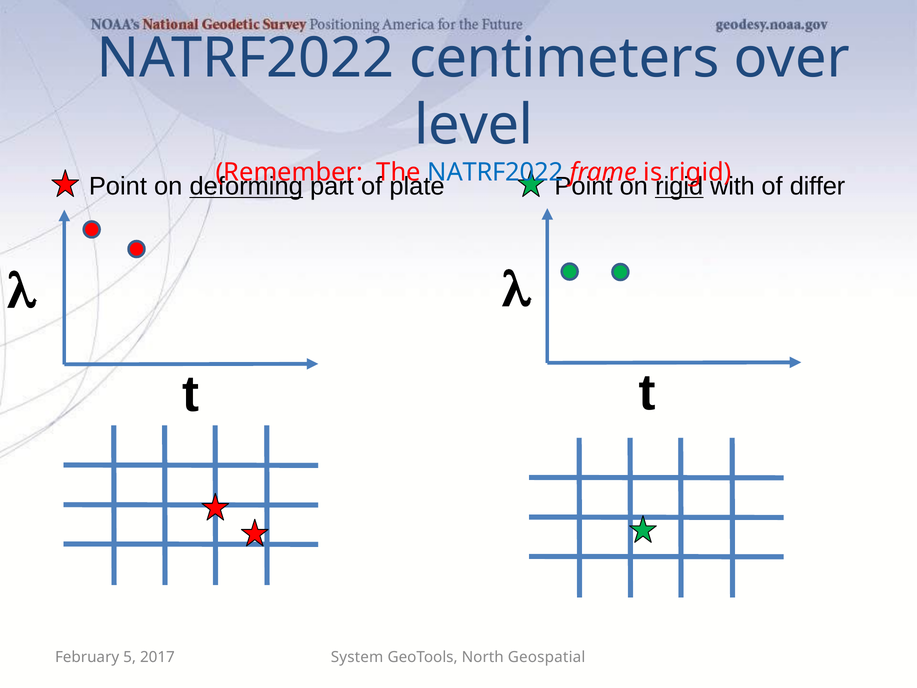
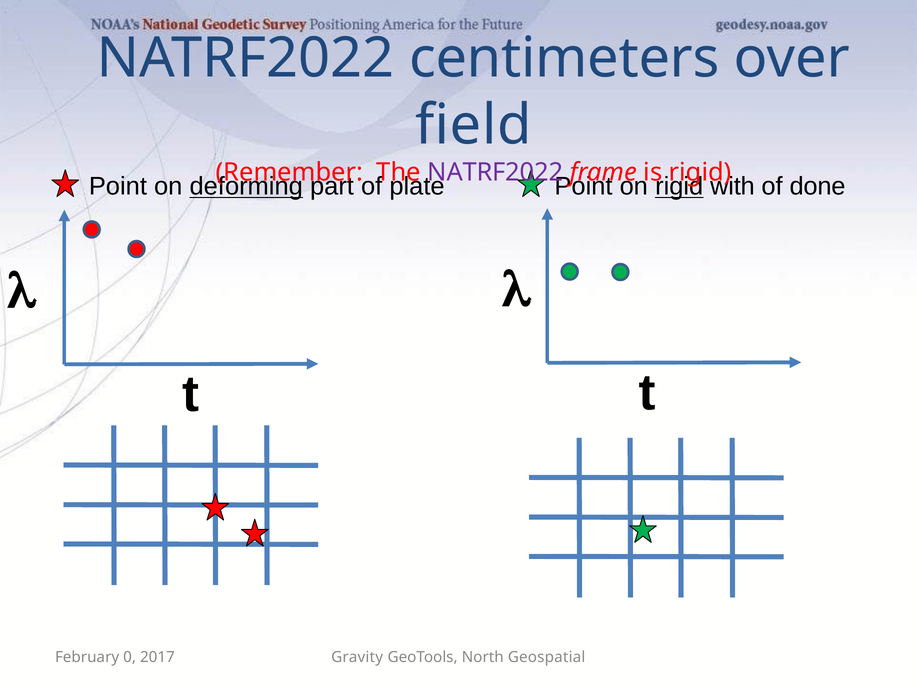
level: level -> field (473, 125)
NATRF2022 colour: blue -> purple (495, 172)
differ: differ -> done (818, 186)
5: 5 -> 0 (130, 657)
System: System -> Gravity (357, 657)
